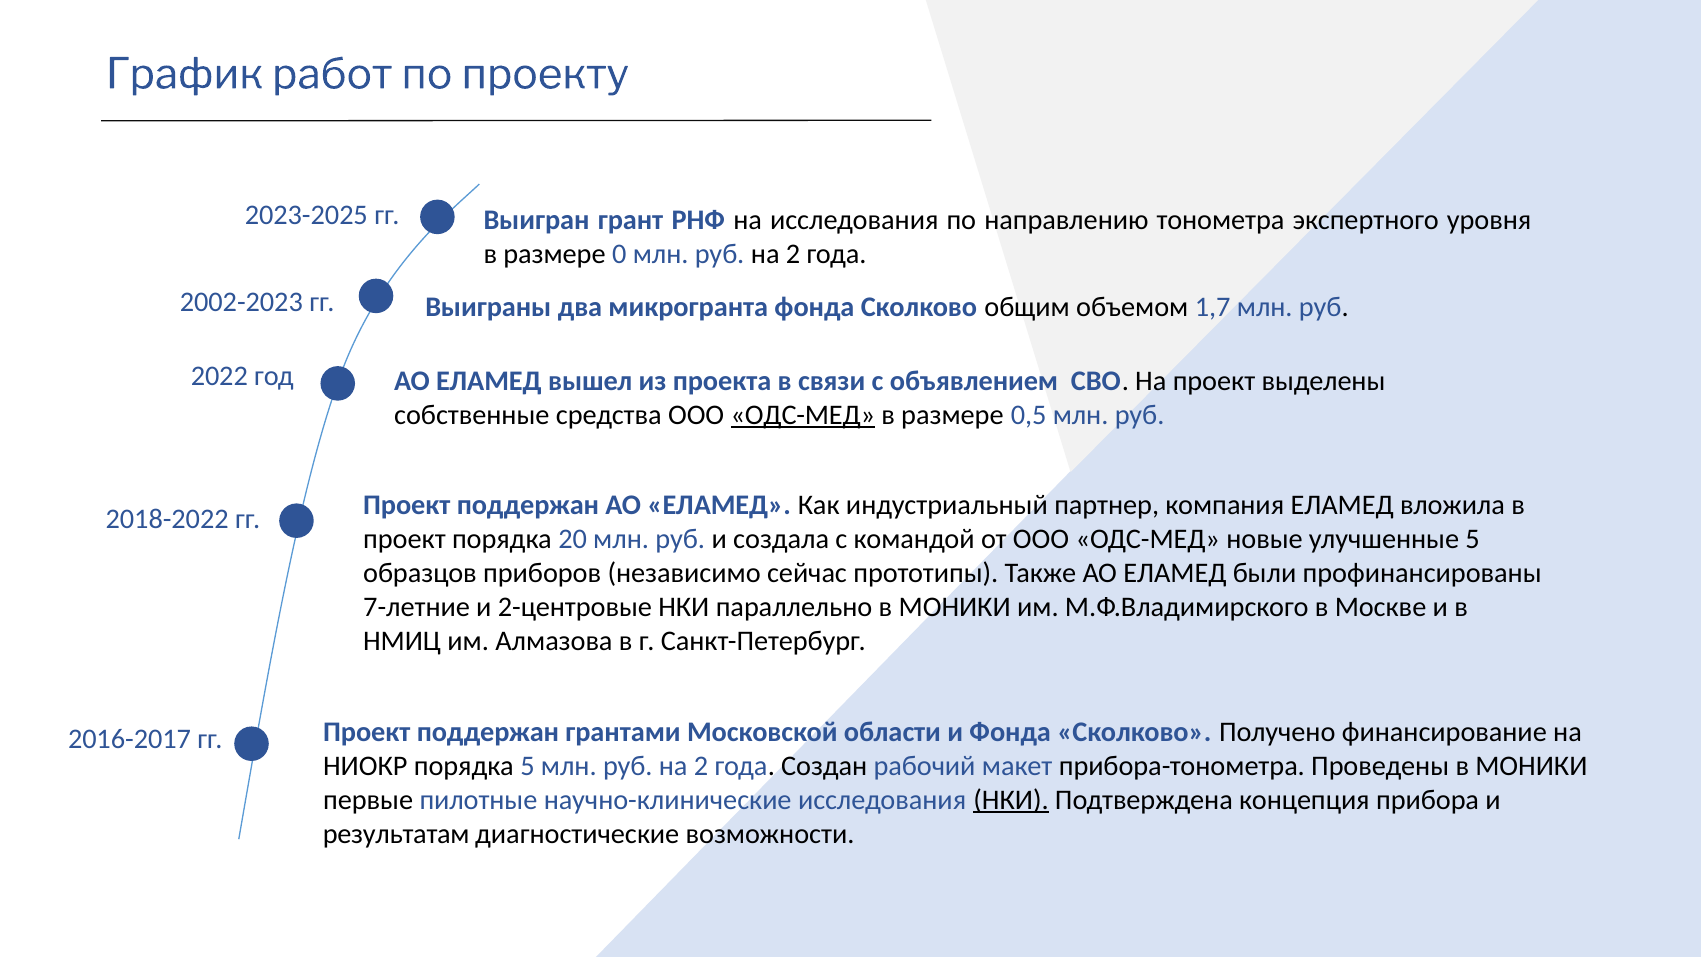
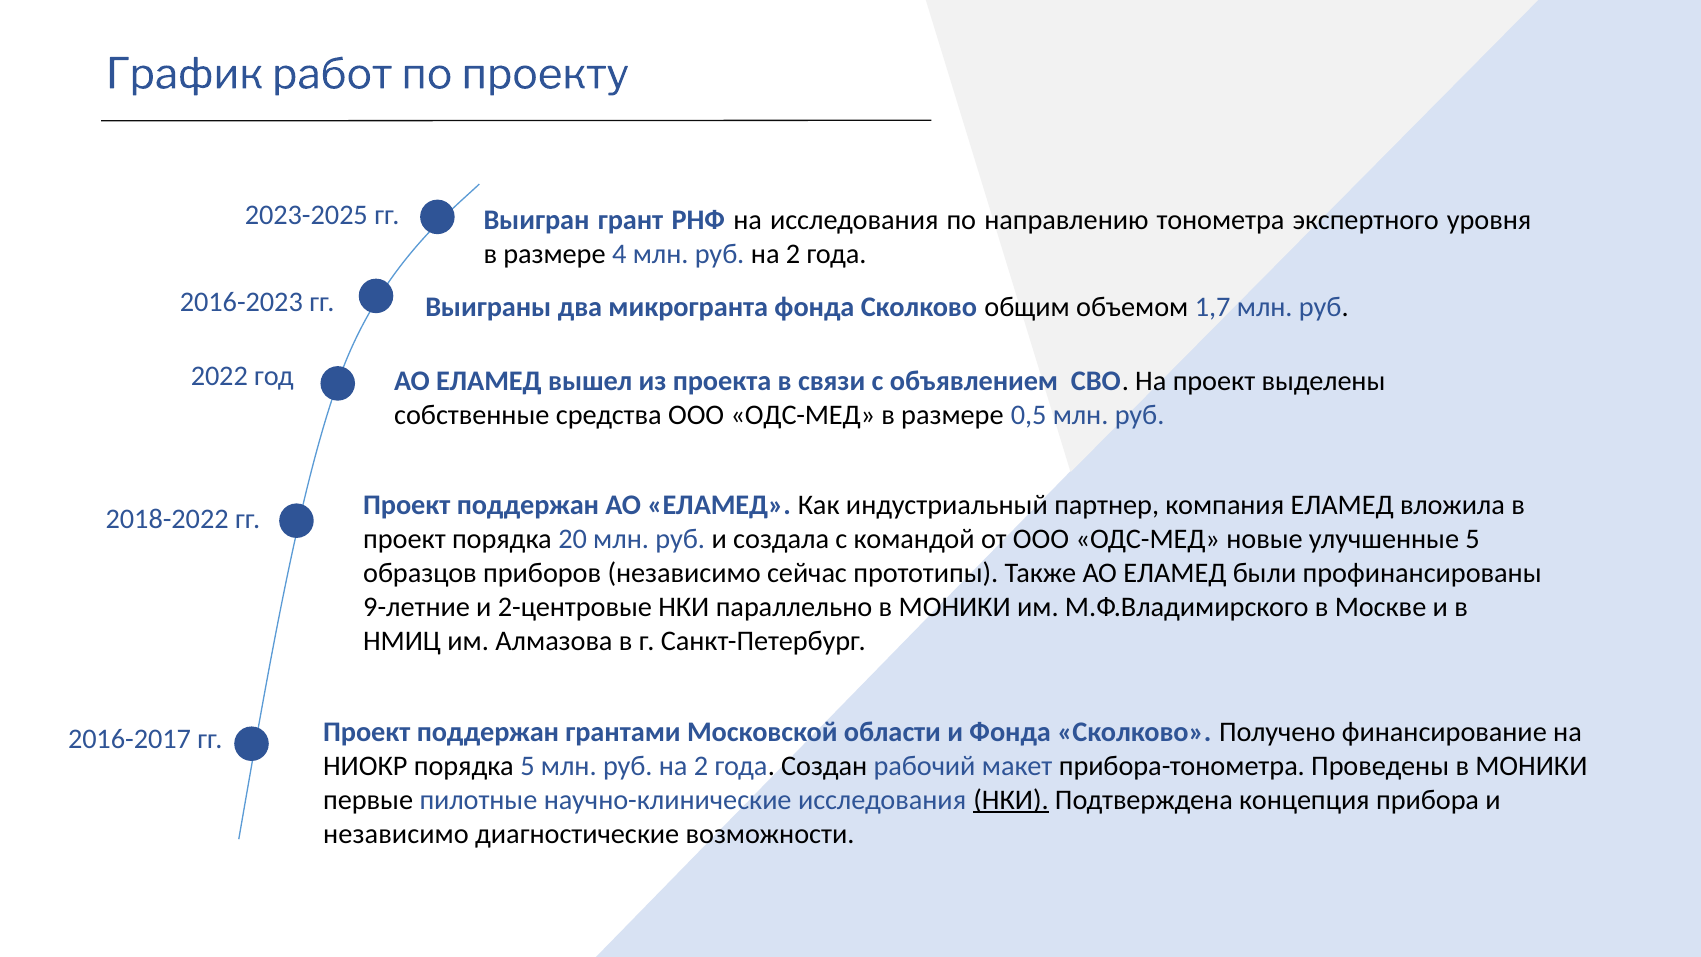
0: 0 -> 4 (619, 255)
2002-2023: 2002-2023 -> 2016-2023 (241, 302)
ОДС-МЕД underline: present -> none (803, 415)
7-летние: 7-летние -> 9-летние (417, 607)
результатам: результатам -> независимо (396, 834)
